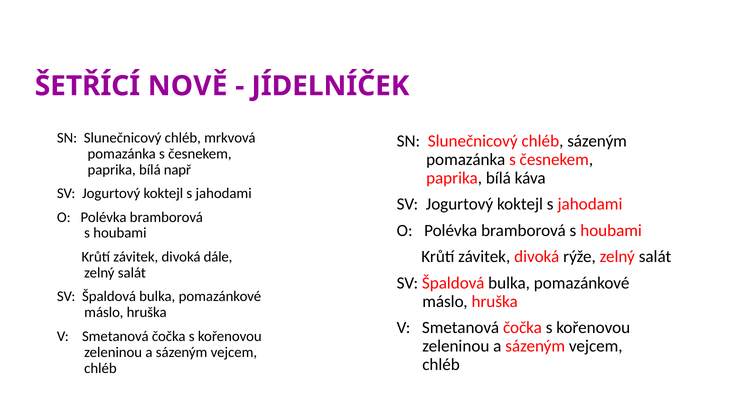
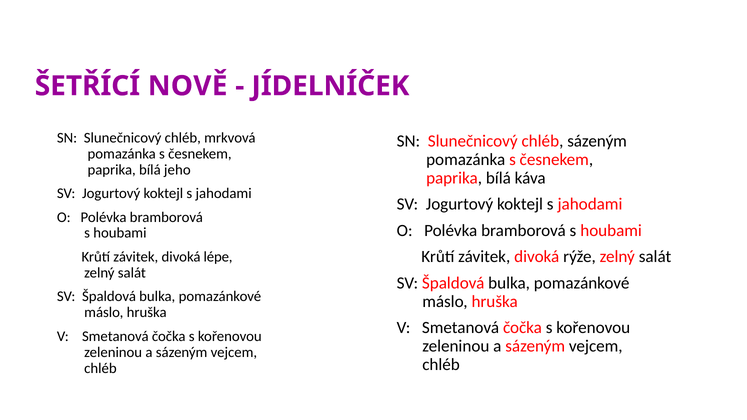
např: např -> jeho (177, 170)
dále: dále -> lépe (218, 257)
